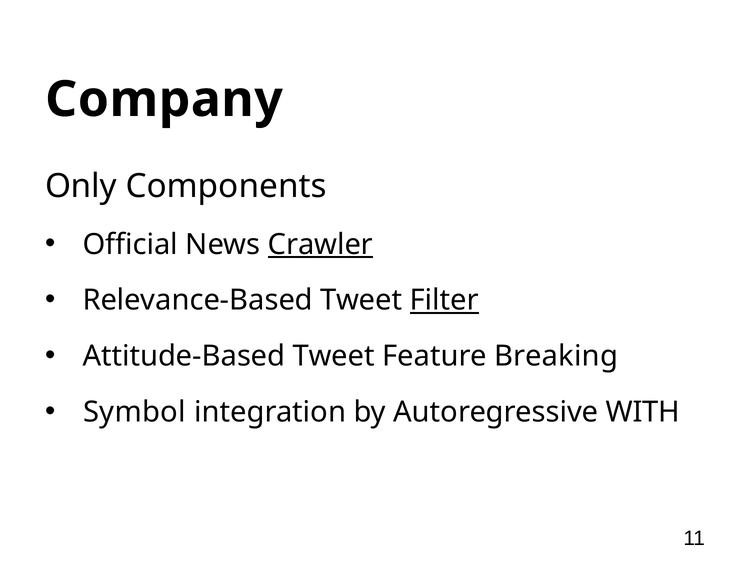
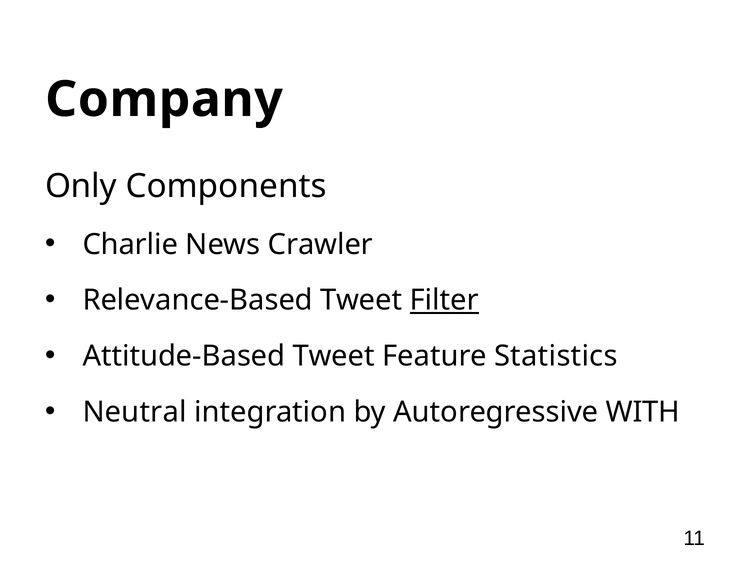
Official: Official -> Charlie (130, 244)
Crawler underline: present -> none (320, 244)
Breaking: Breaking -> Statistics (556, 356)
Symbol: Symbol -> Neutral (135, 412)
